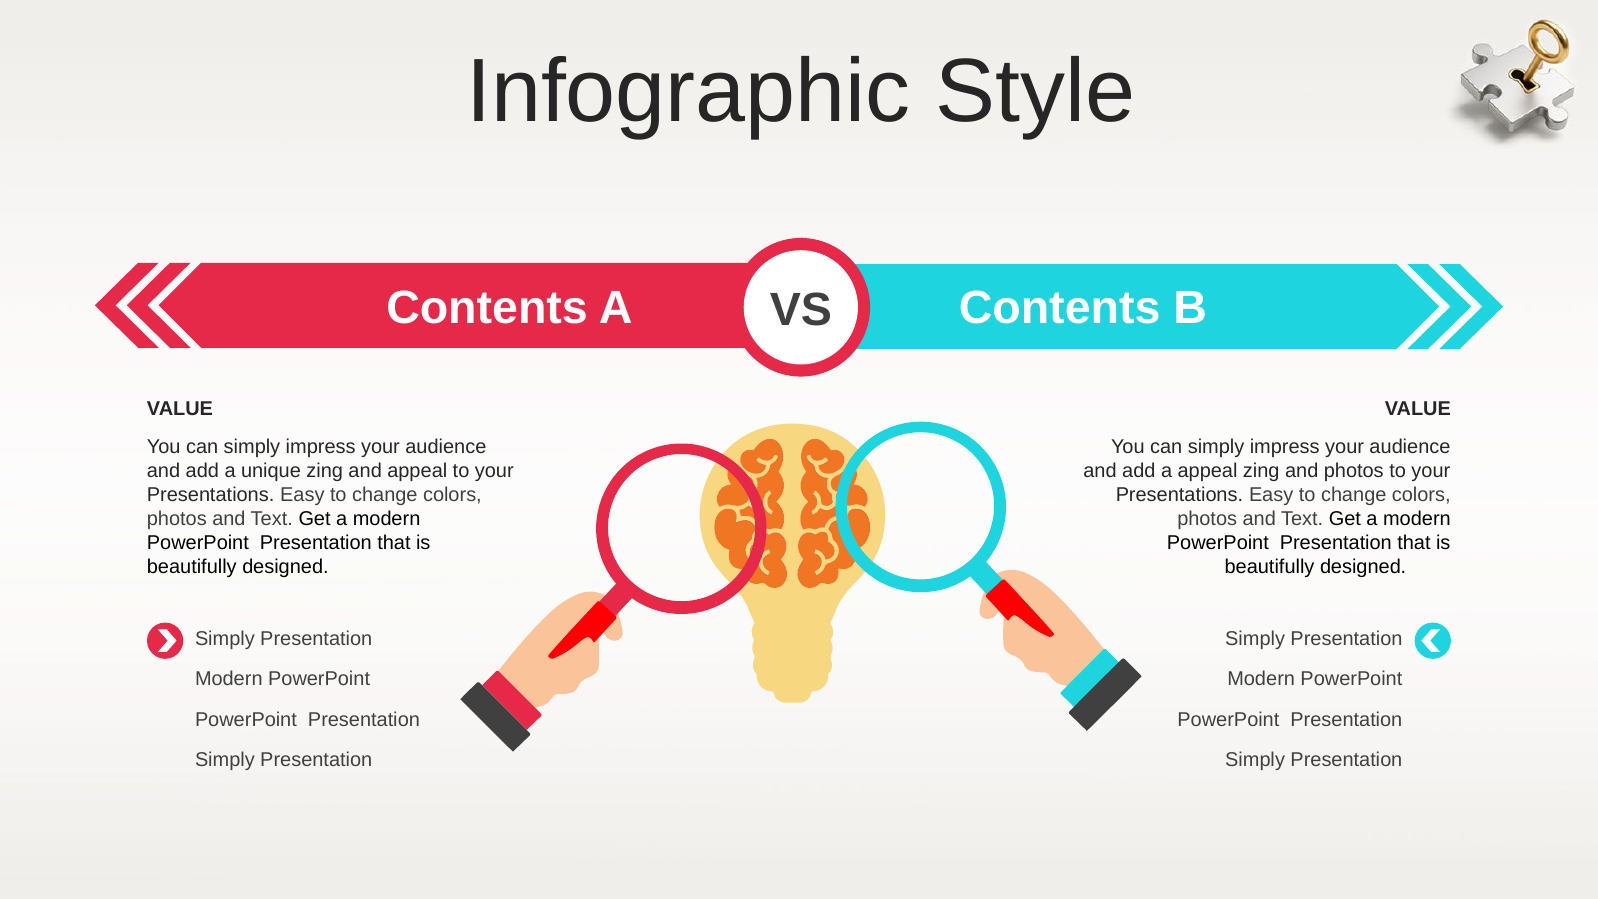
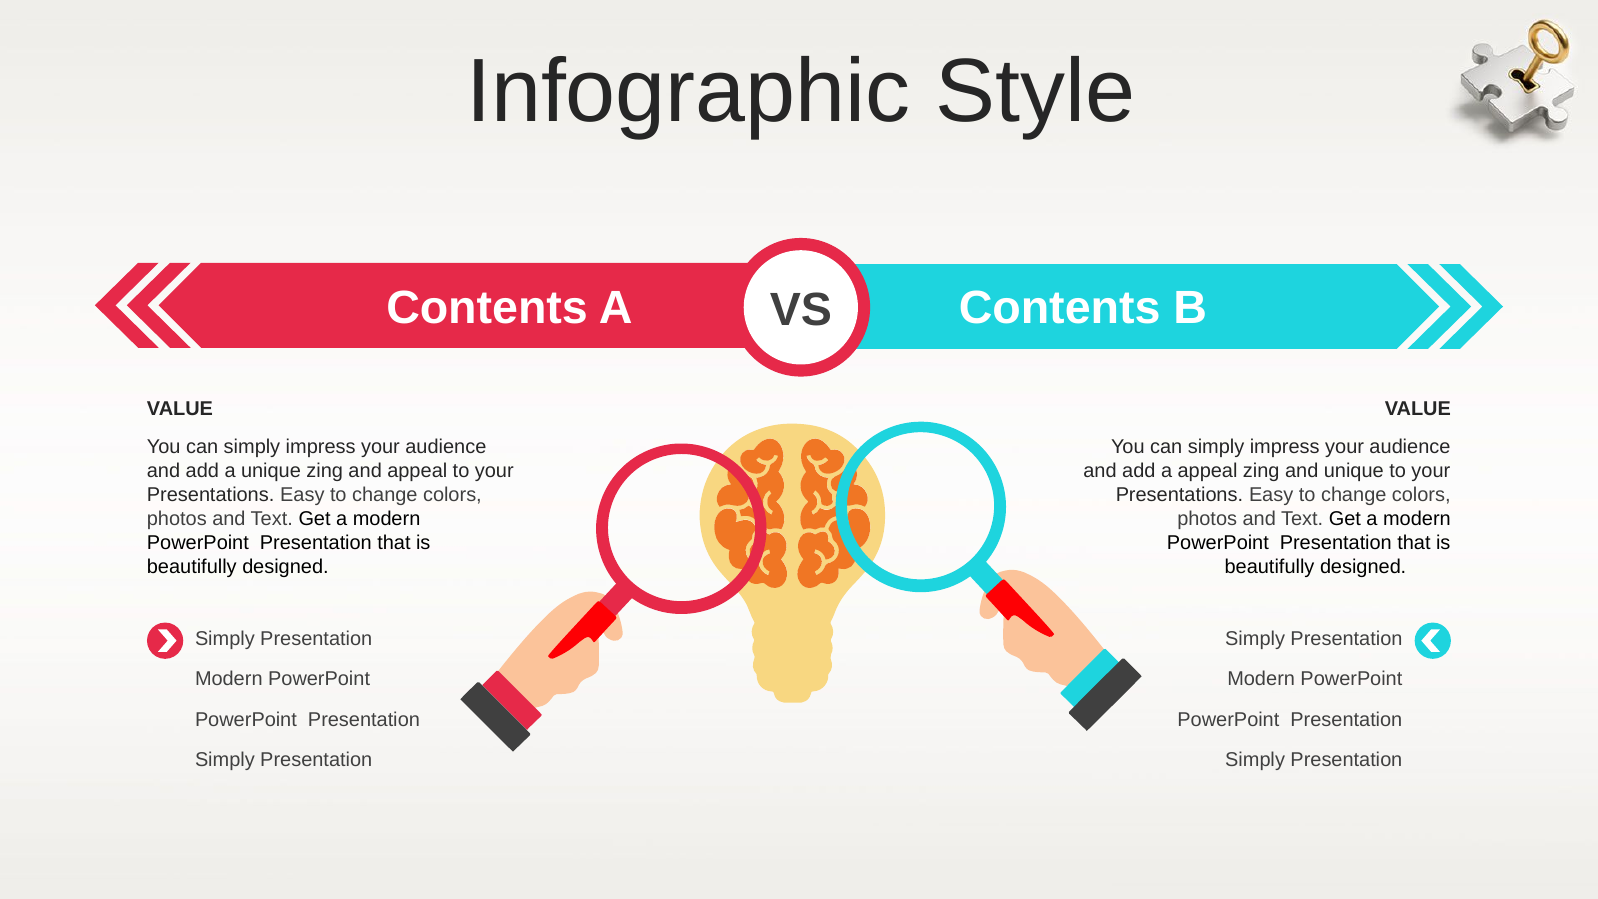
and photos: photos -> unique (1354, 470)
